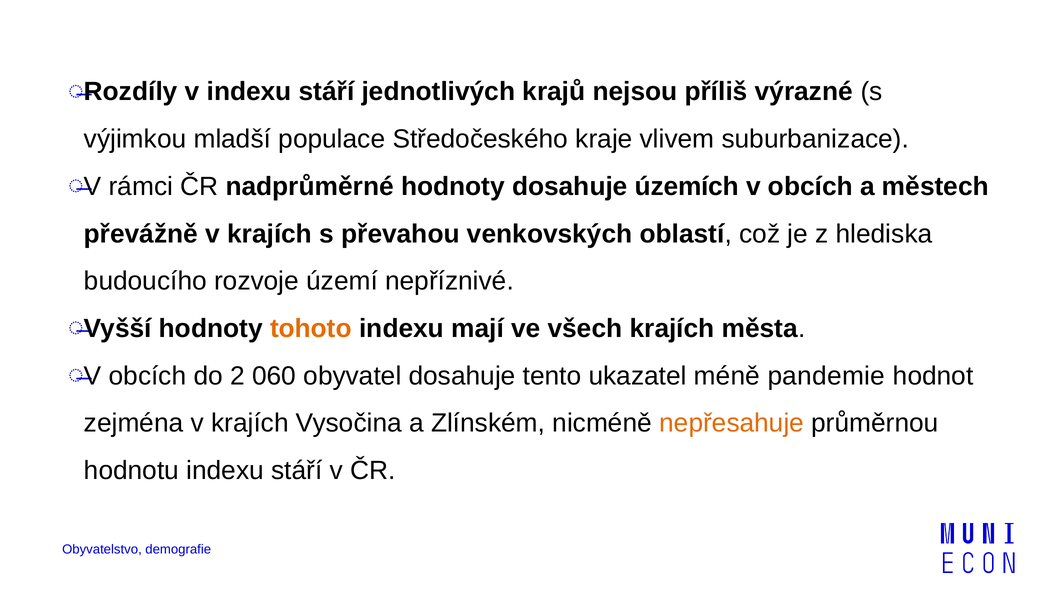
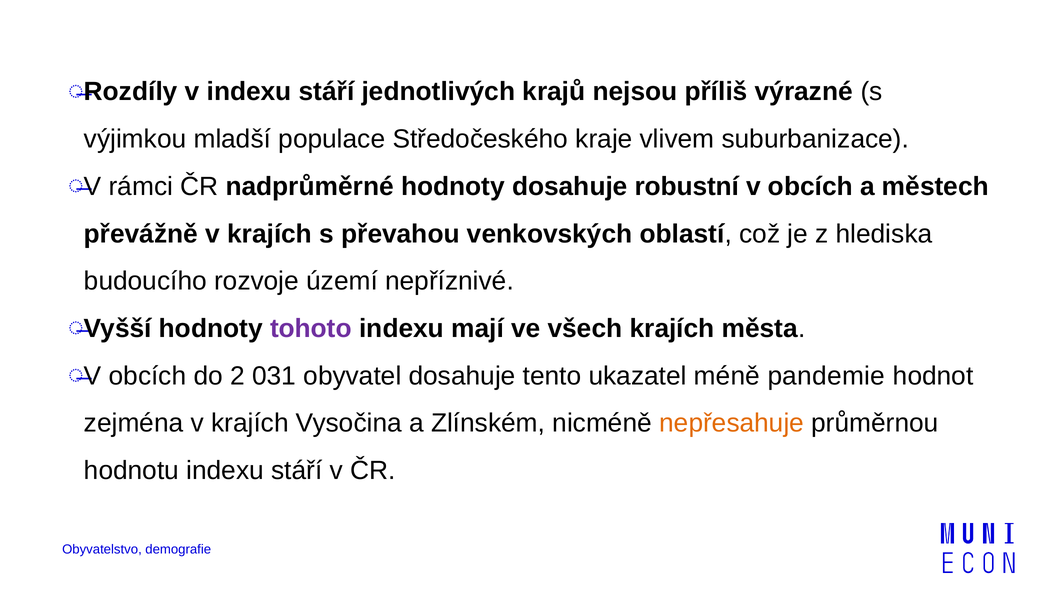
územích: územích -> robustní (687, 187)
tohoto colour: orange -> purple (311, 329)
060: 060 -> 031 (274, 376)
